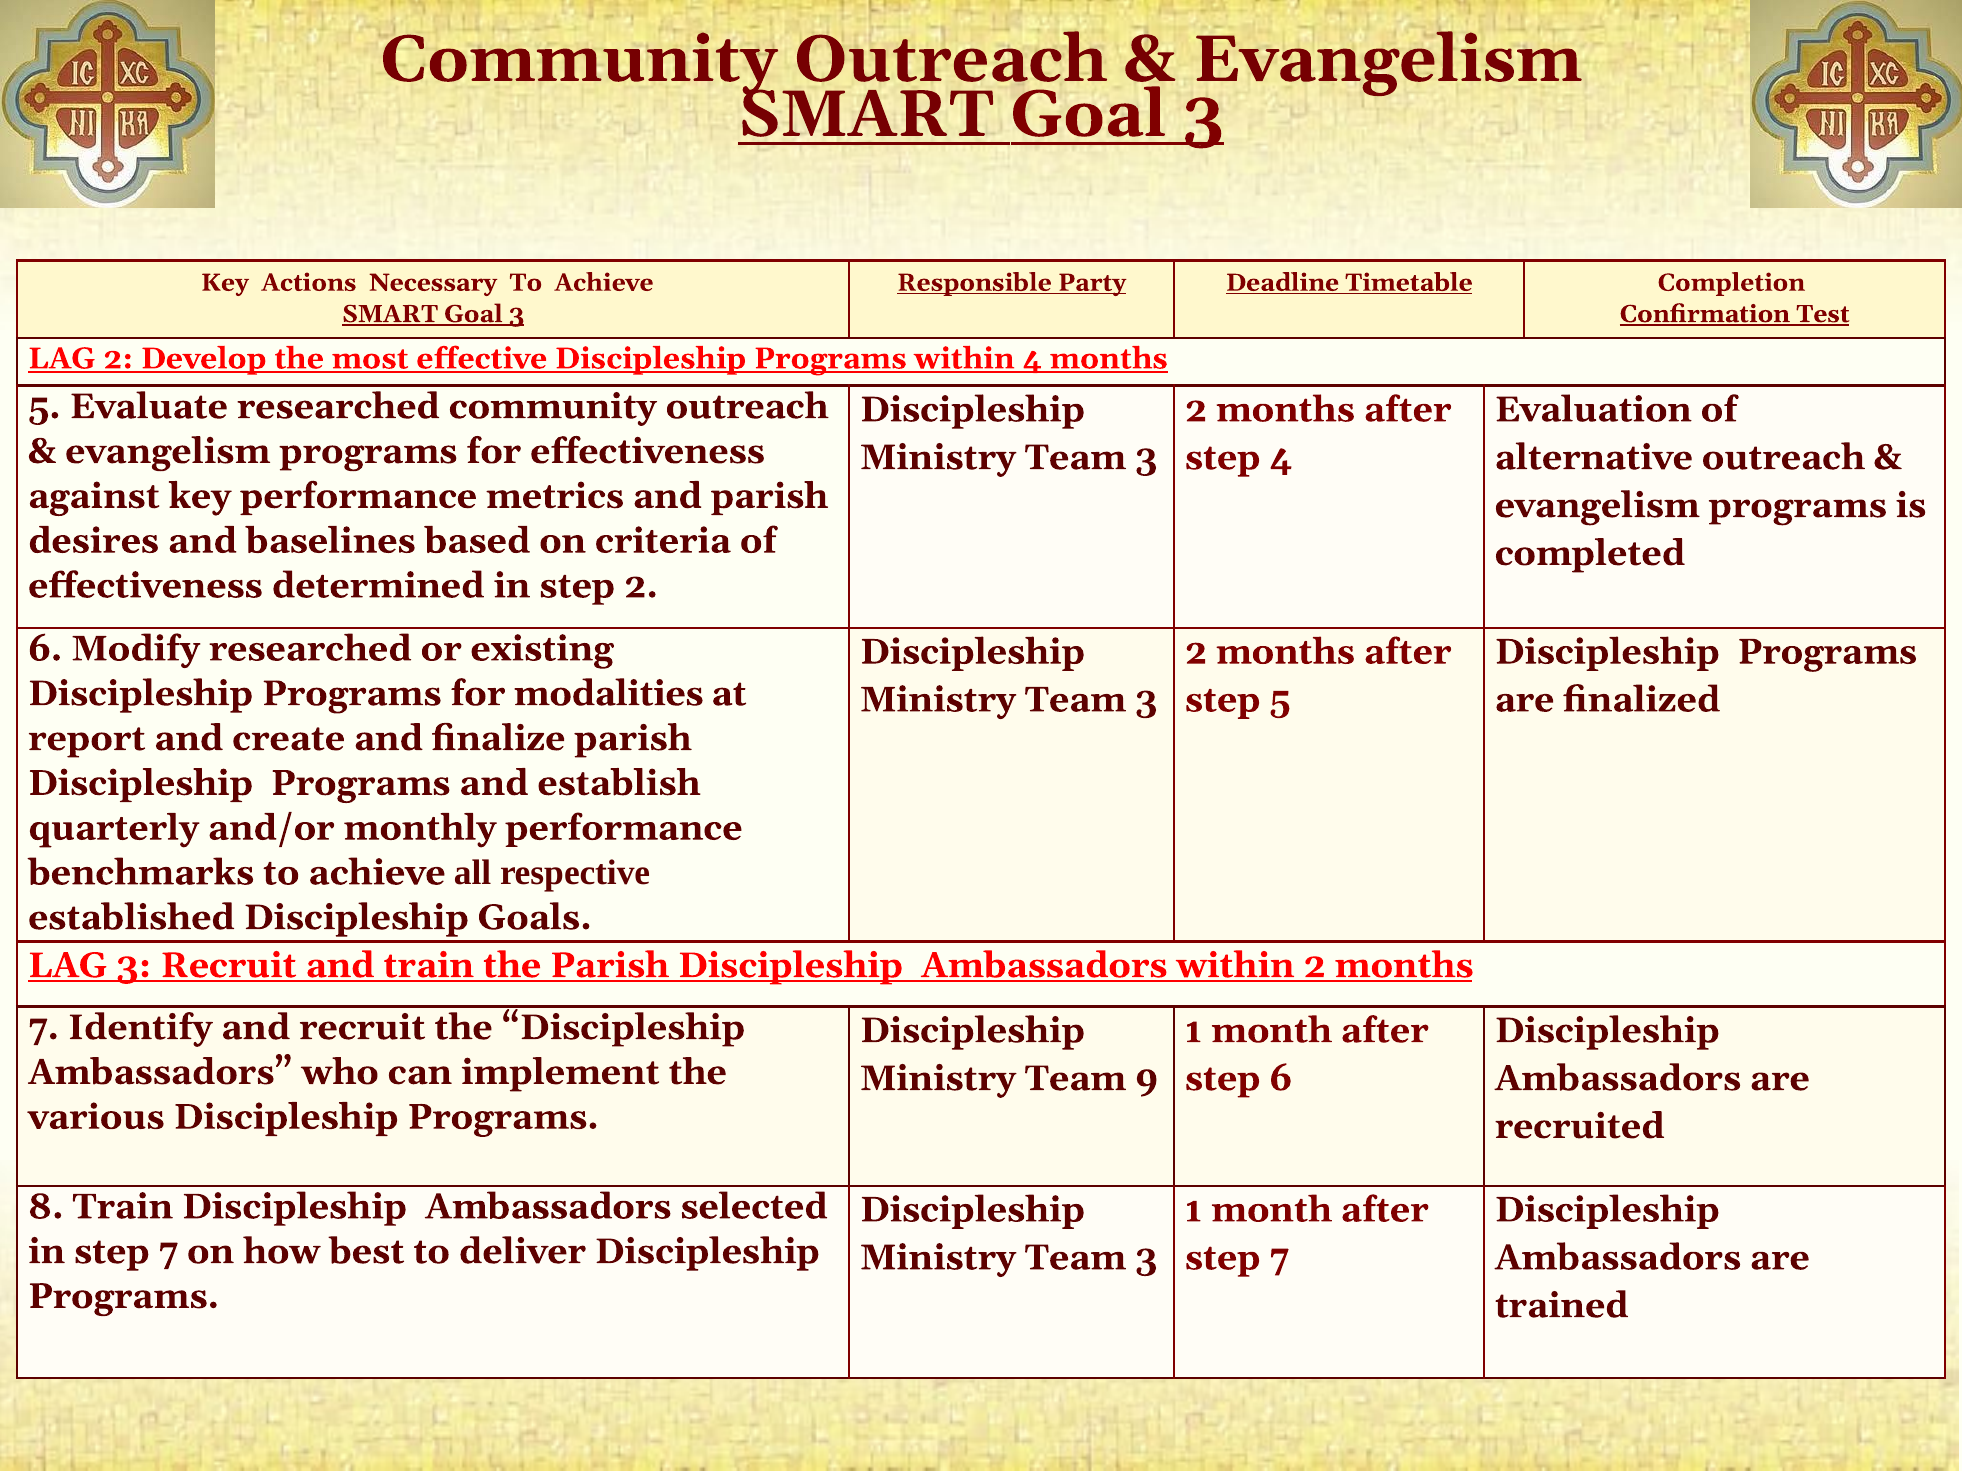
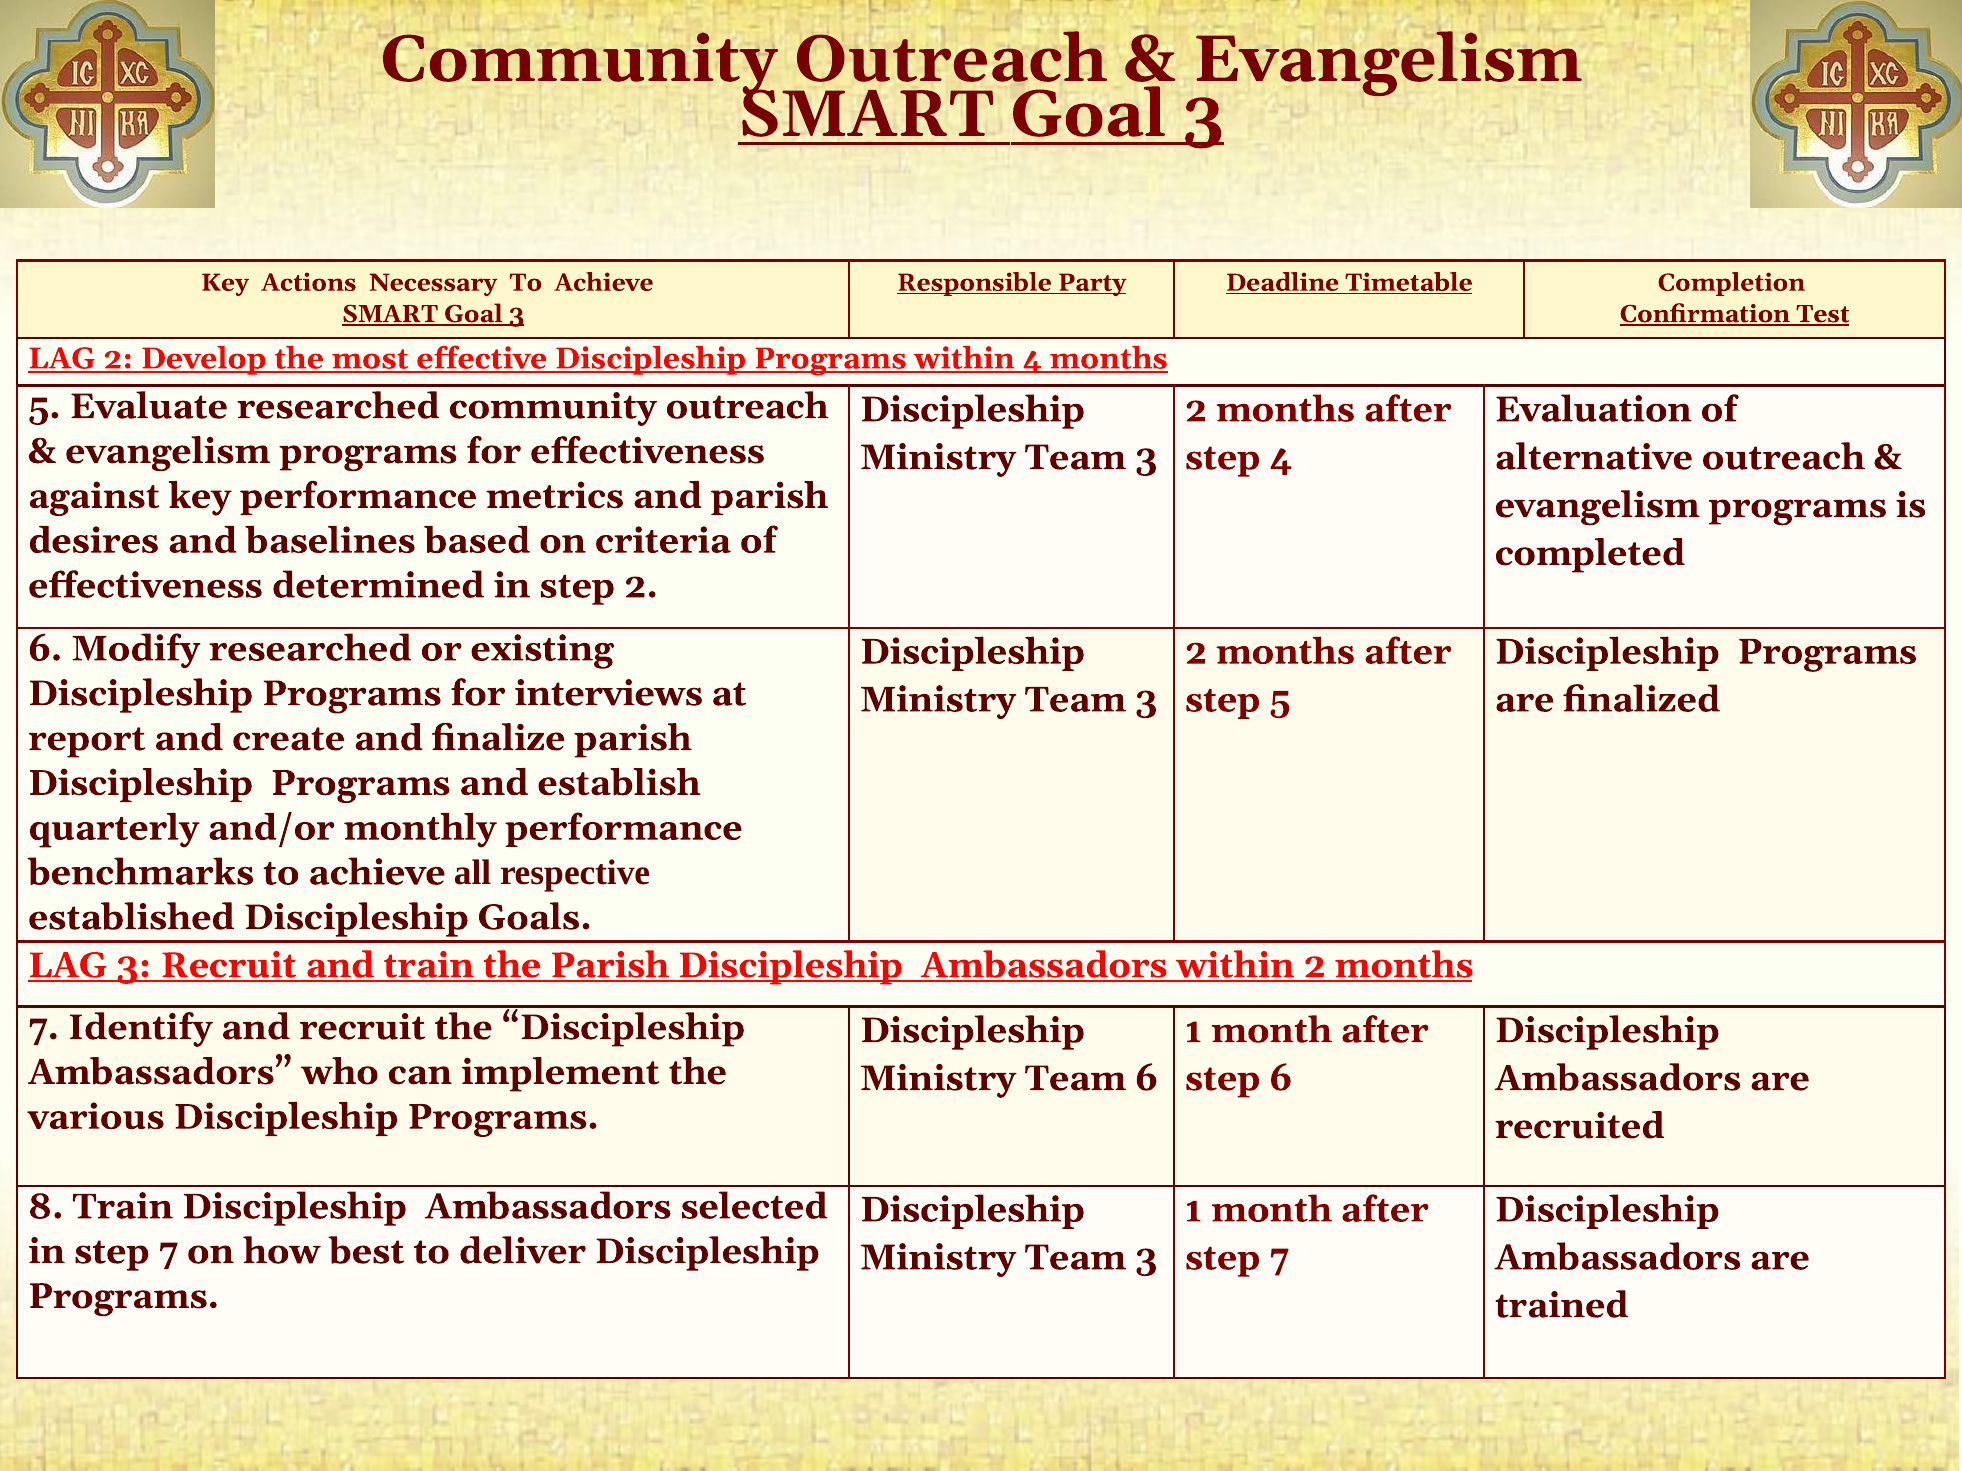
modalities: modalities -> interviews (609, 694)
Team 9: 9 -> 6 (1147, 1079)
